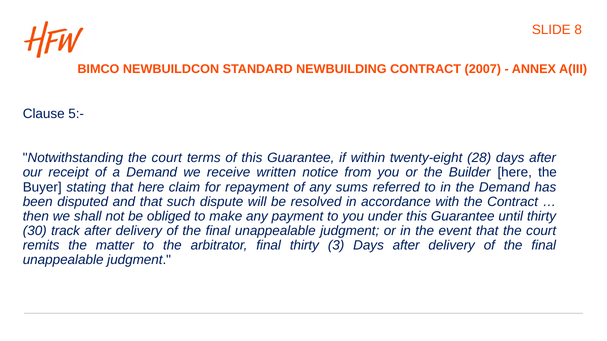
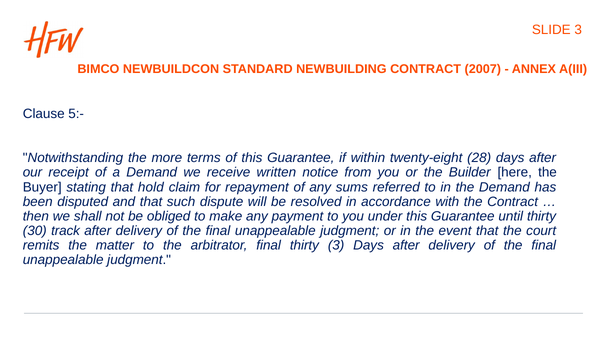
SLIDE 8: 8 -> 3 (578, 30)
Notwithstanding the court: court -> more (167, 158)
that here: here -> hold (151, 187)
